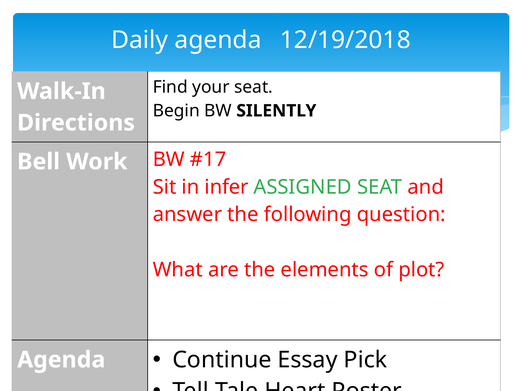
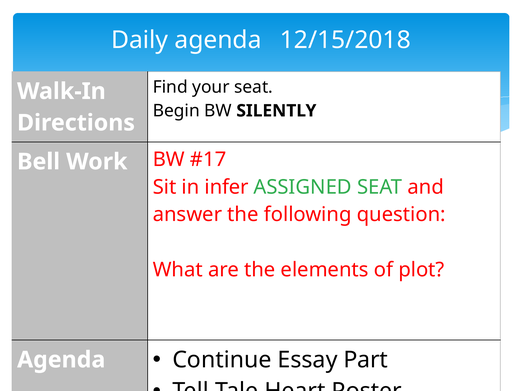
12/19/2018: 12/19/2018 -> 12/15/2018 (345, 40)
Pick: Pick -> Part (366, 360)
